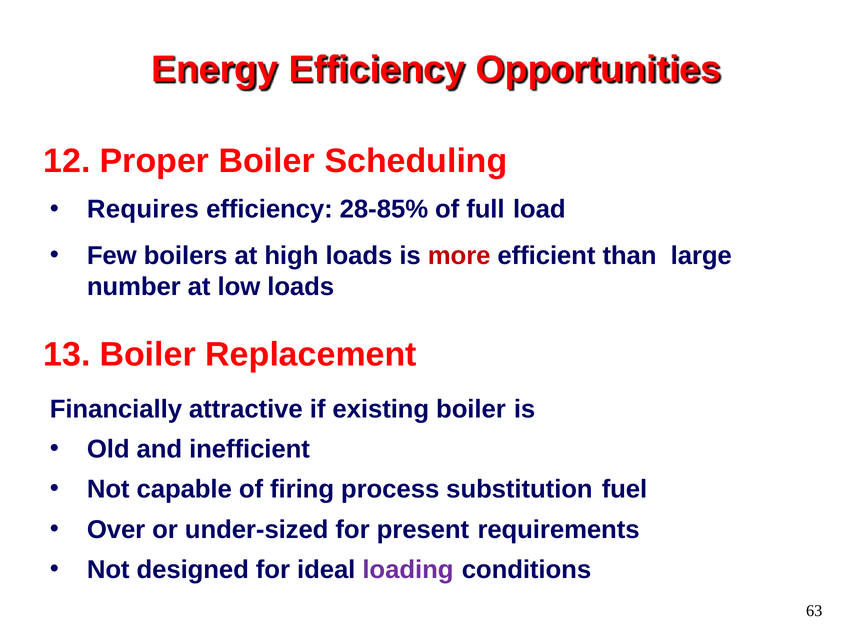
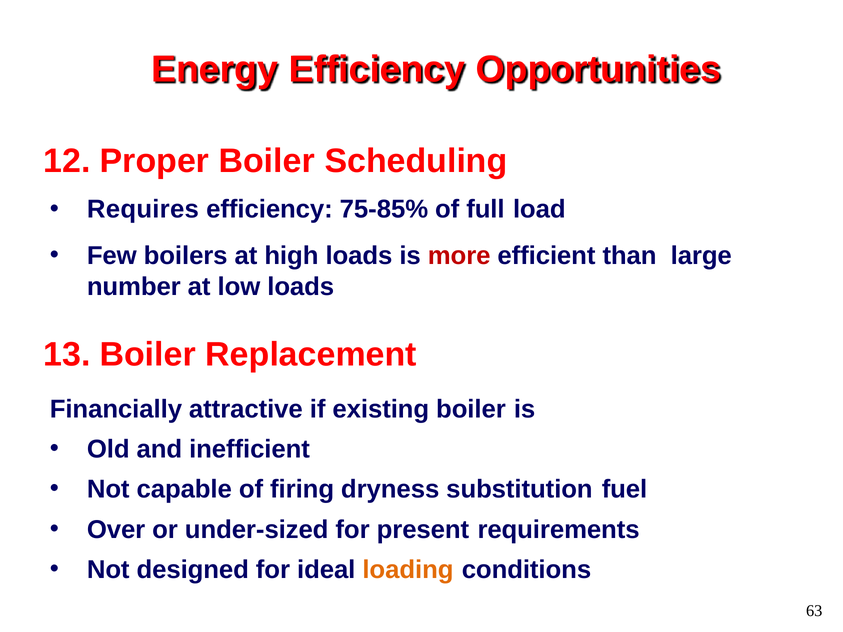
28-85%: 28-85% -> 75-85% (384, 210)
process: process -> dryness (390, 490)
loading colour: purple -> orange (408, 570)
